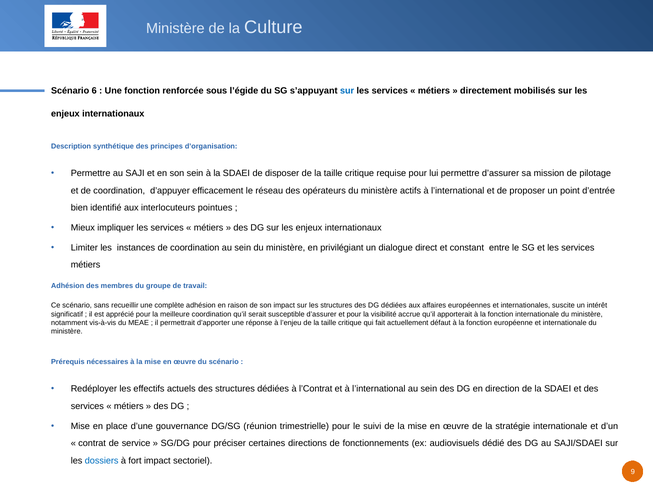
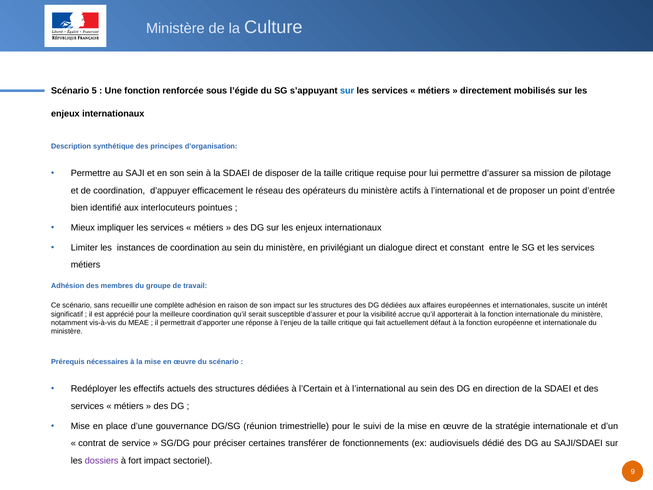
6: 6 -> 5 (94, 91)
l’Contrat: l’Contrat -> l’Certain (316, 389)
directions: directions -> transférer (308, 443)
dossiers colour: blue -> purple (102, 460)
